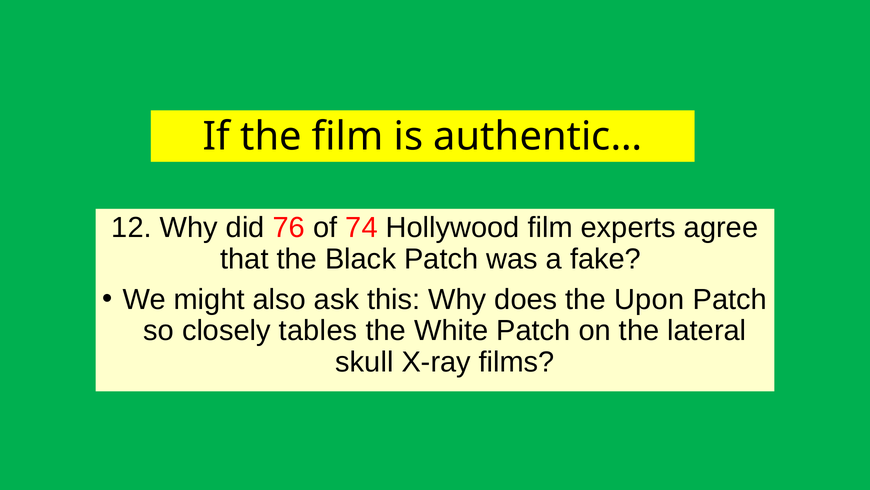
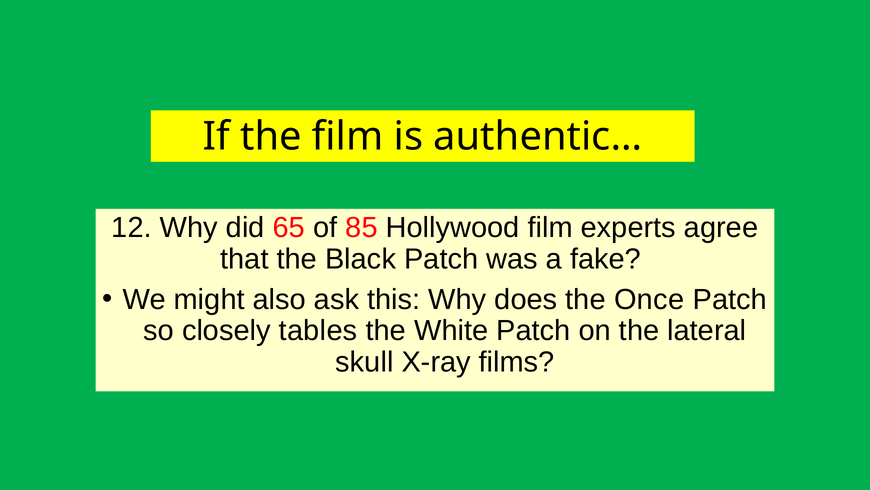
76: 76 -> 65 (289, 227)
74: 74 -> 85 (362, 227)
Upon: Upon -> Once (649, 299)
